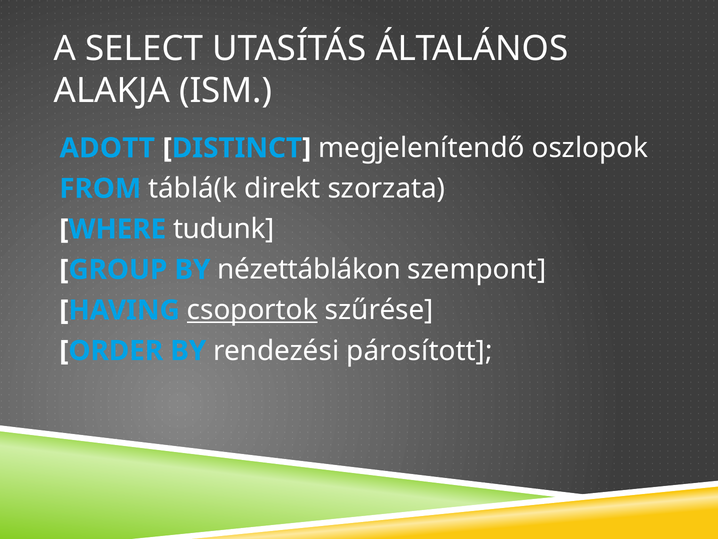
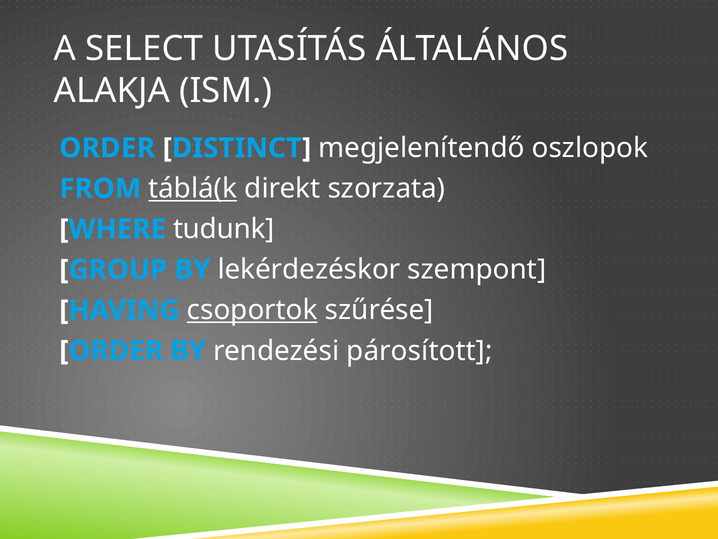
ADOTT: ADOTT -> ORDER (107, 148)
táblá(k underline: none -> present (193, 188)
nézettáblákon: nézettáblákon -> lekérdezéskor (309, 269)
